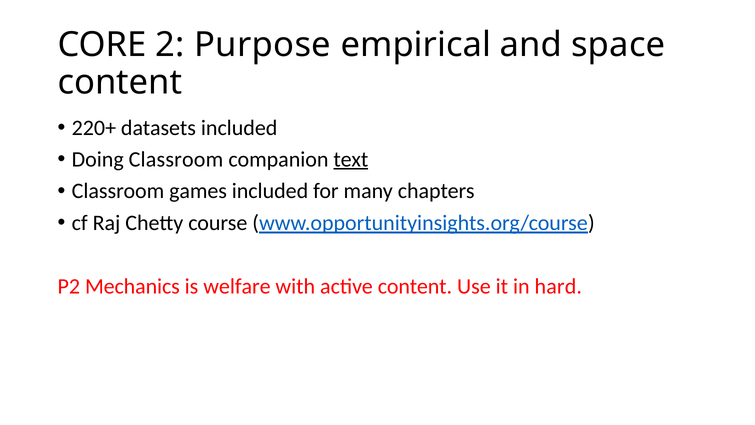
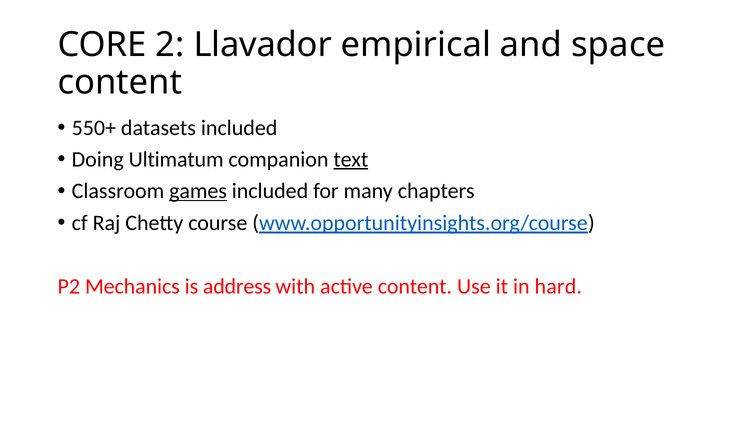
Purpose: Purpose -> Llavador (263, 45)
220+: 220+ -> 550+ (94, 128)
Doing Classroom: Classroom -> Ultimatum (176, 159)
games underline: none -> present (198, 191)
welfare: welfare -> address (237, 286)
